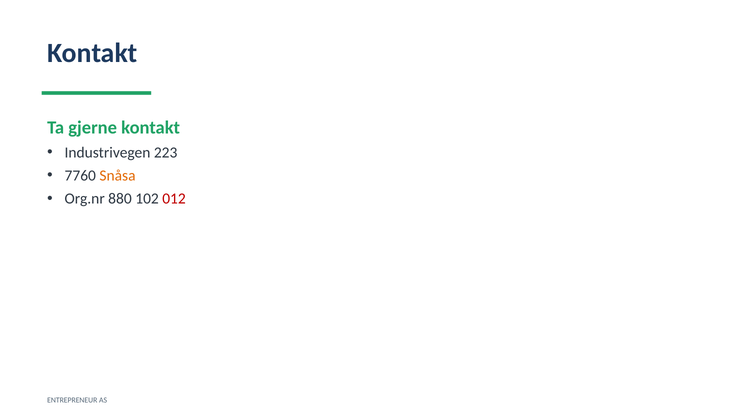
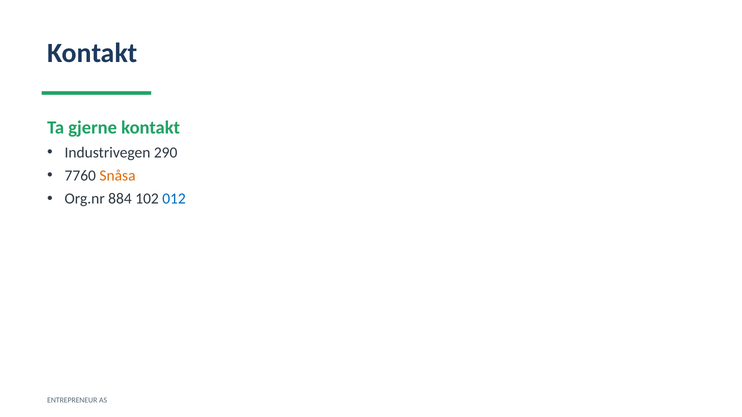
223: 223 -> 290 (166, 153)
880: 880 -> 884 (120, 199)
012 colour: red -> blue (174, 199)
